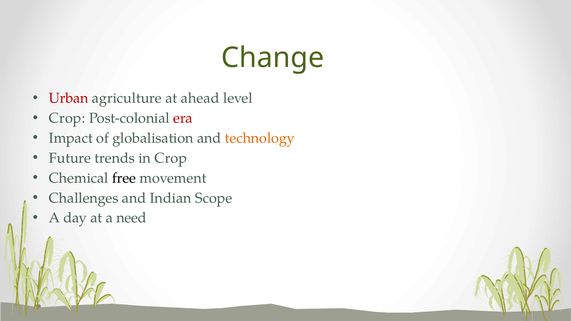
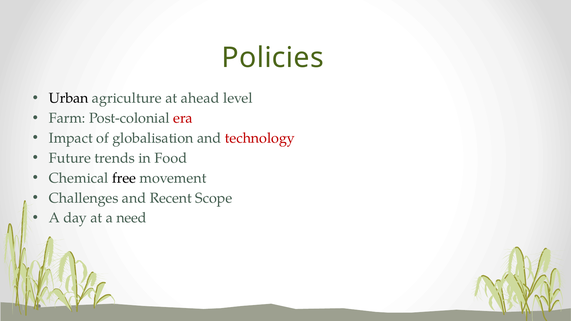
Change: Change -> Policies (273, 58)
Urban colour: red -> black (69, 98)
Crop: Crop -> Farm (67, 118)
technology colour: orange -> red (260, 138)
in Crop: Crop -> Food (171, 158)
Indian: Indian -> Recent (171, 198)
